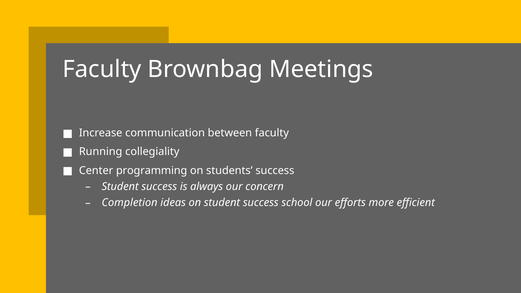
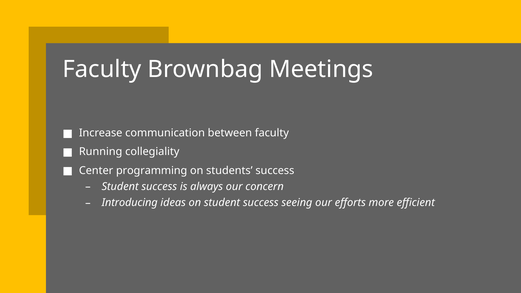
Completion: Completion -> Introducing (130, 203)
school: school -> seeing (297, 203)
